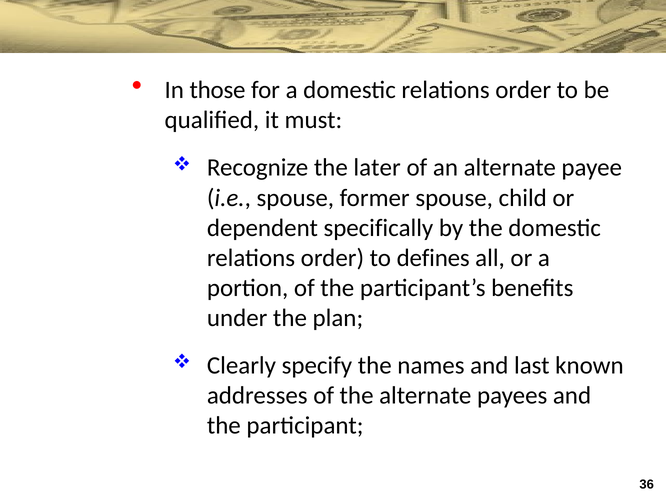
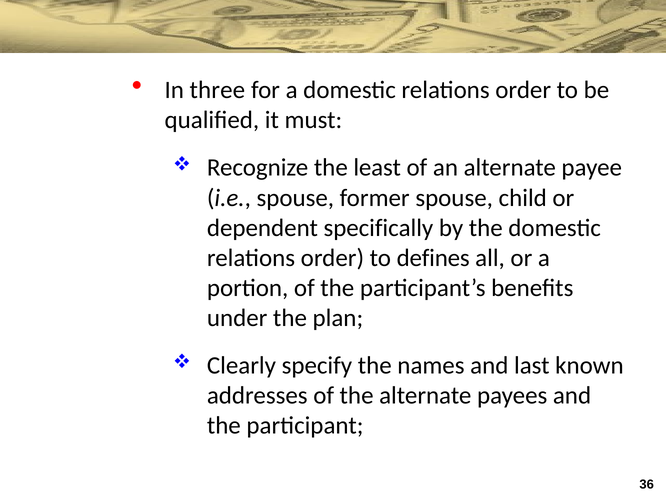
those: those -> three (217, 90)
later: later -> least (377, 168)
